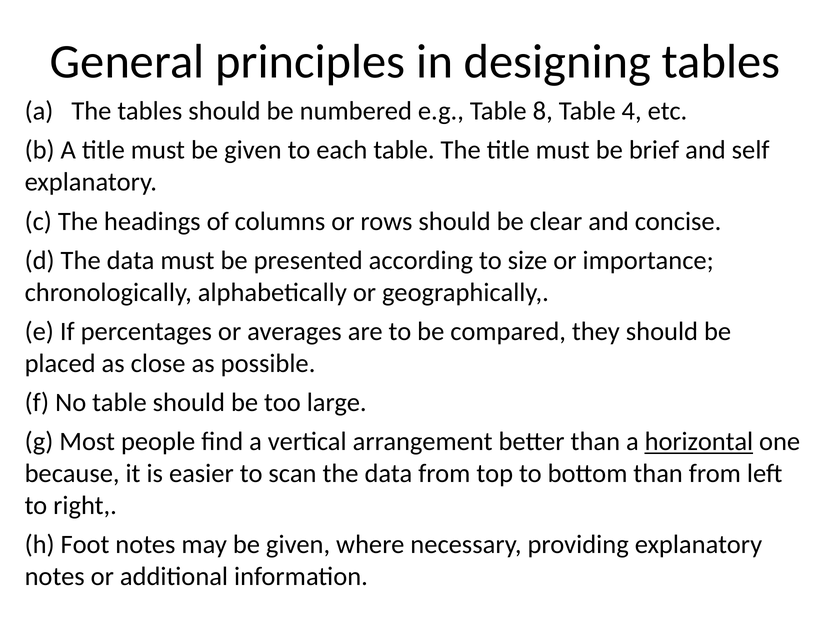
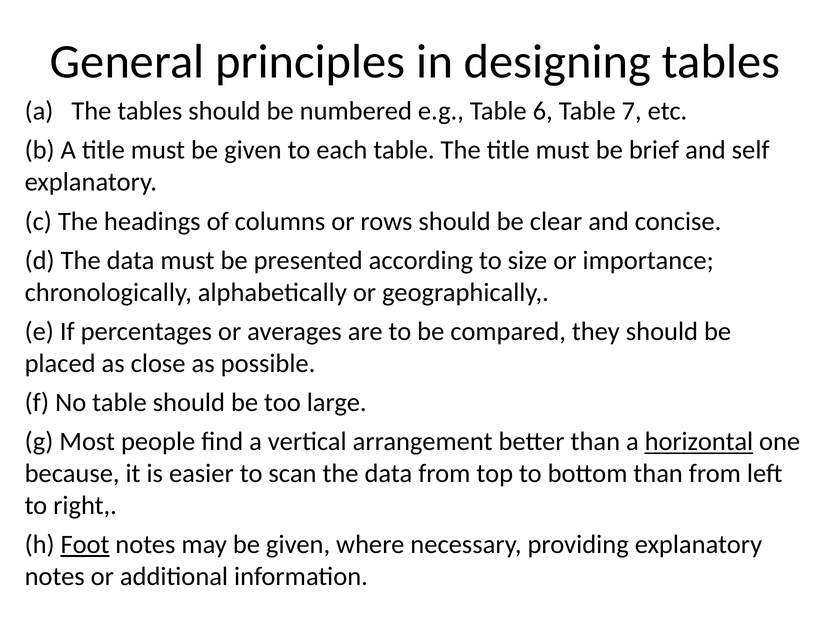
8: 8 -> 6 (543, 111)
4: 4 -> 7 (632, 111)
Foot underline: none -> present (85, 545)
